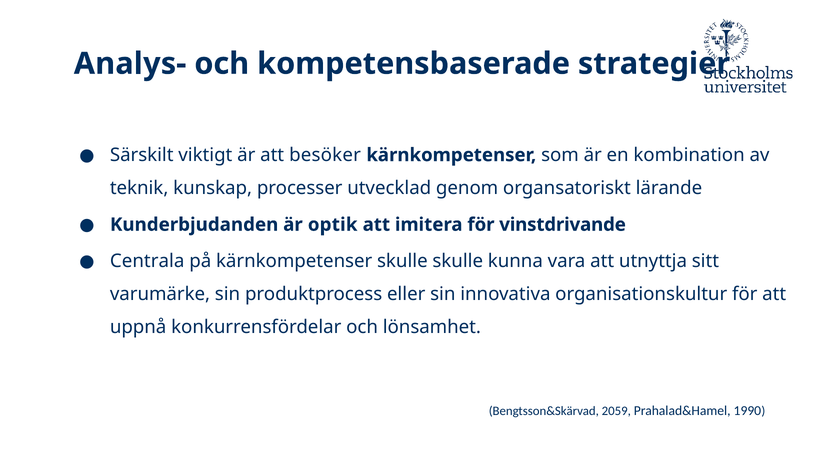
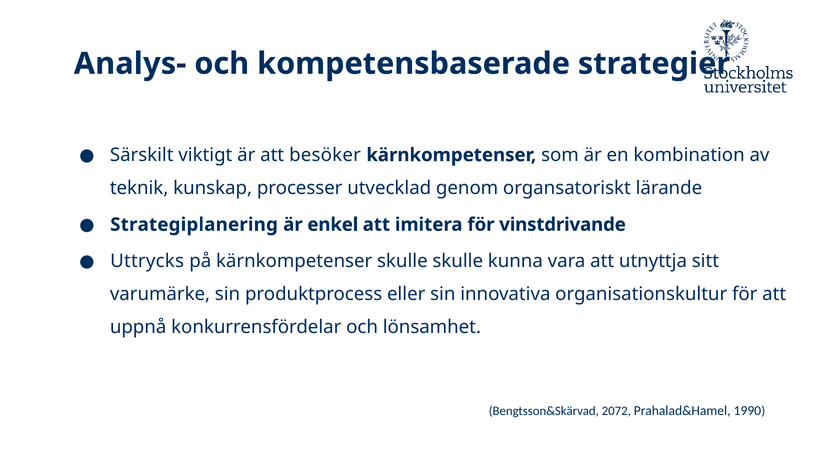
Kunderbjudanden: Kunderbjudanden -> Strategiplanering (194, 224)
optik: optik -> enkel (333, 224)
Centrala: Centrala -> Uttrycks (147, 261)
2059: 2059 -> 2072 (616, 411)
